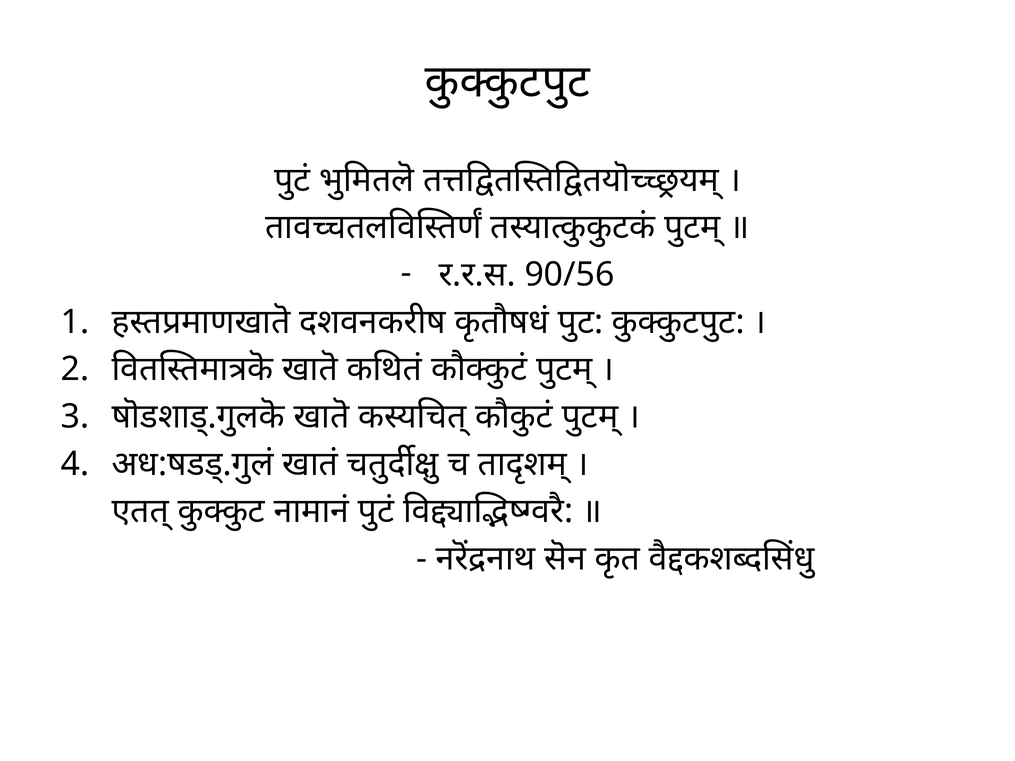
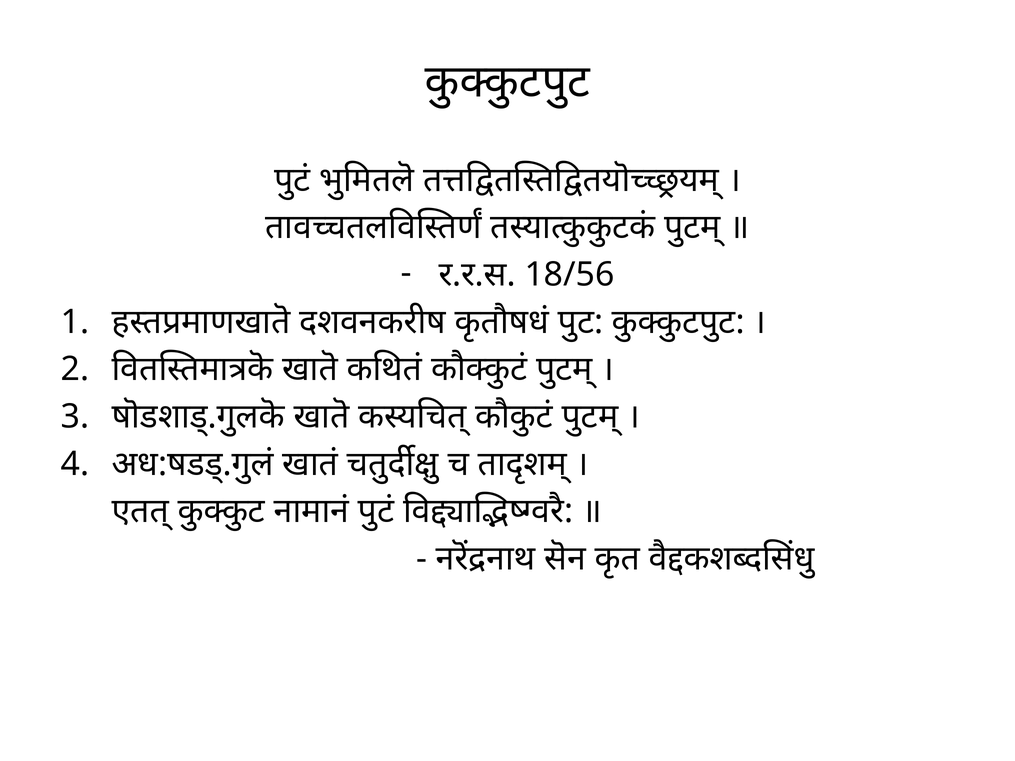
90/56: 90/56 -> 18/56 (570, 275)
